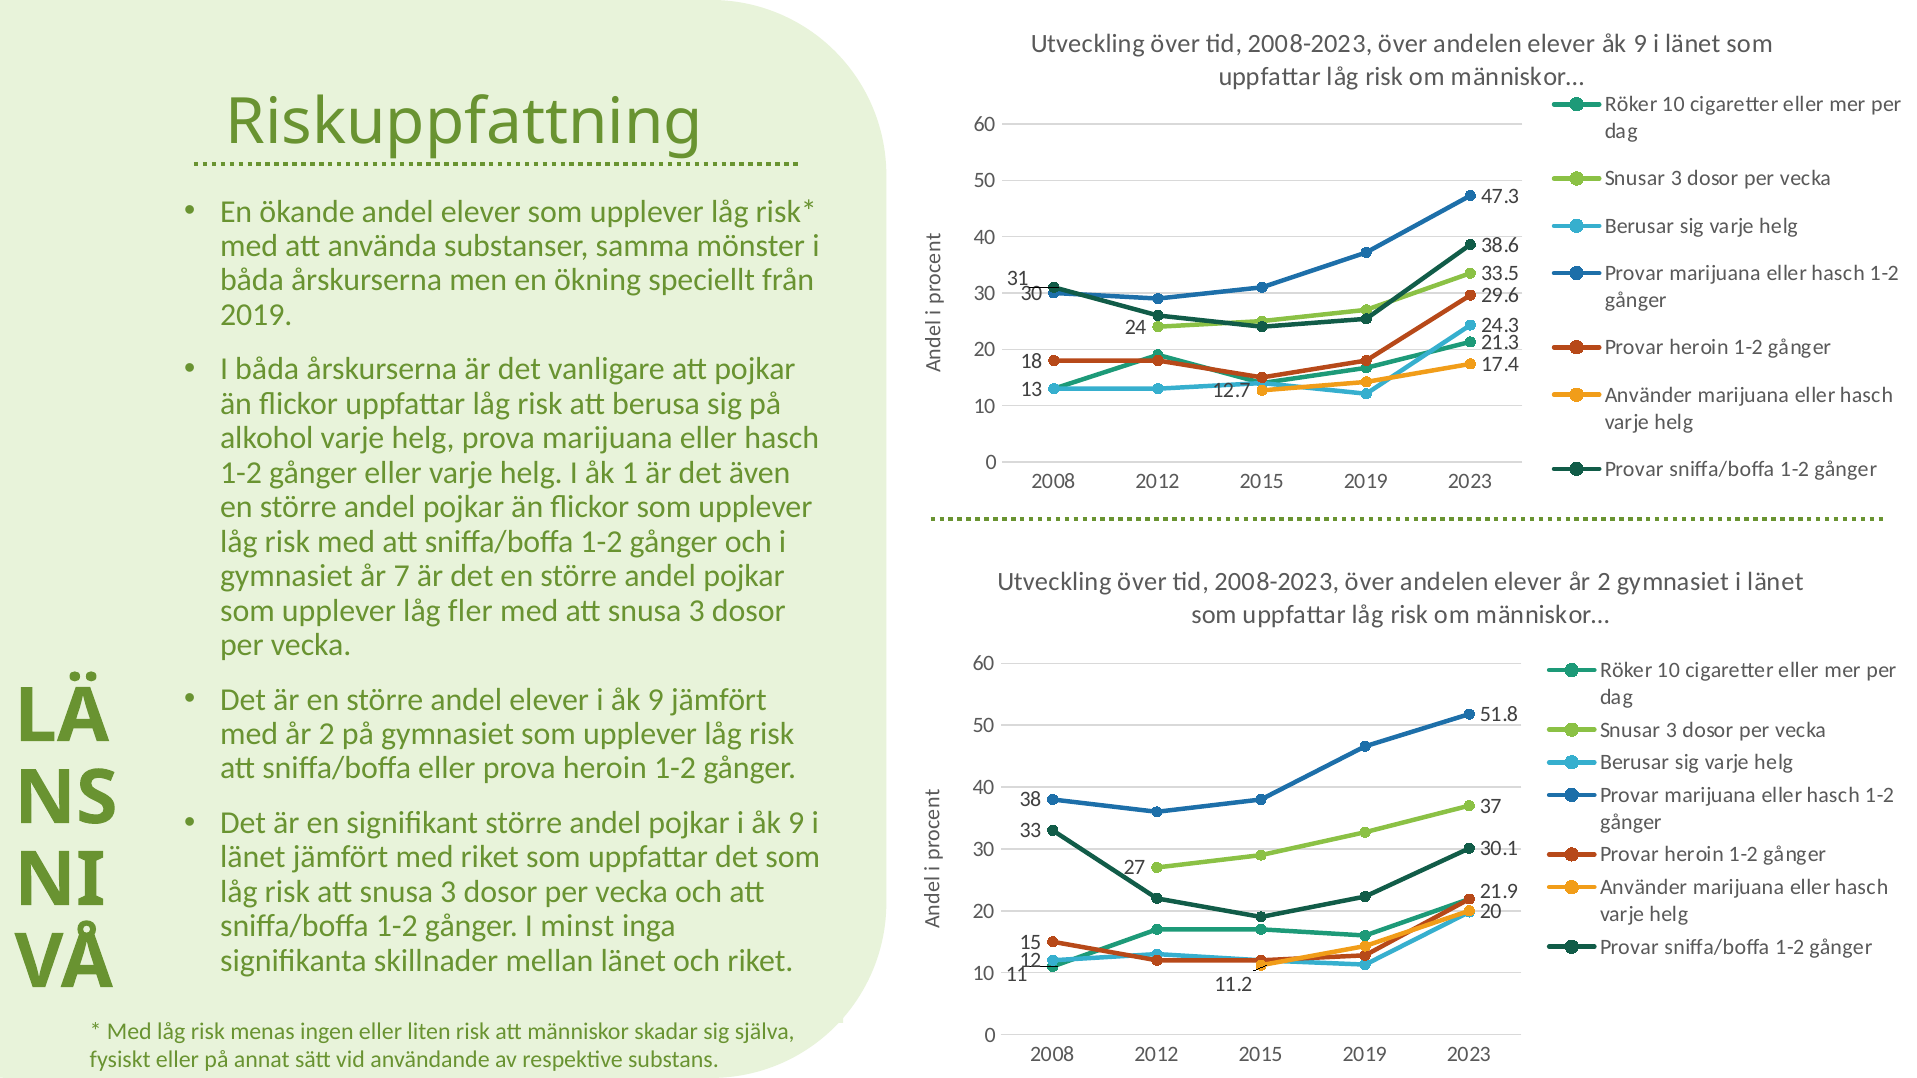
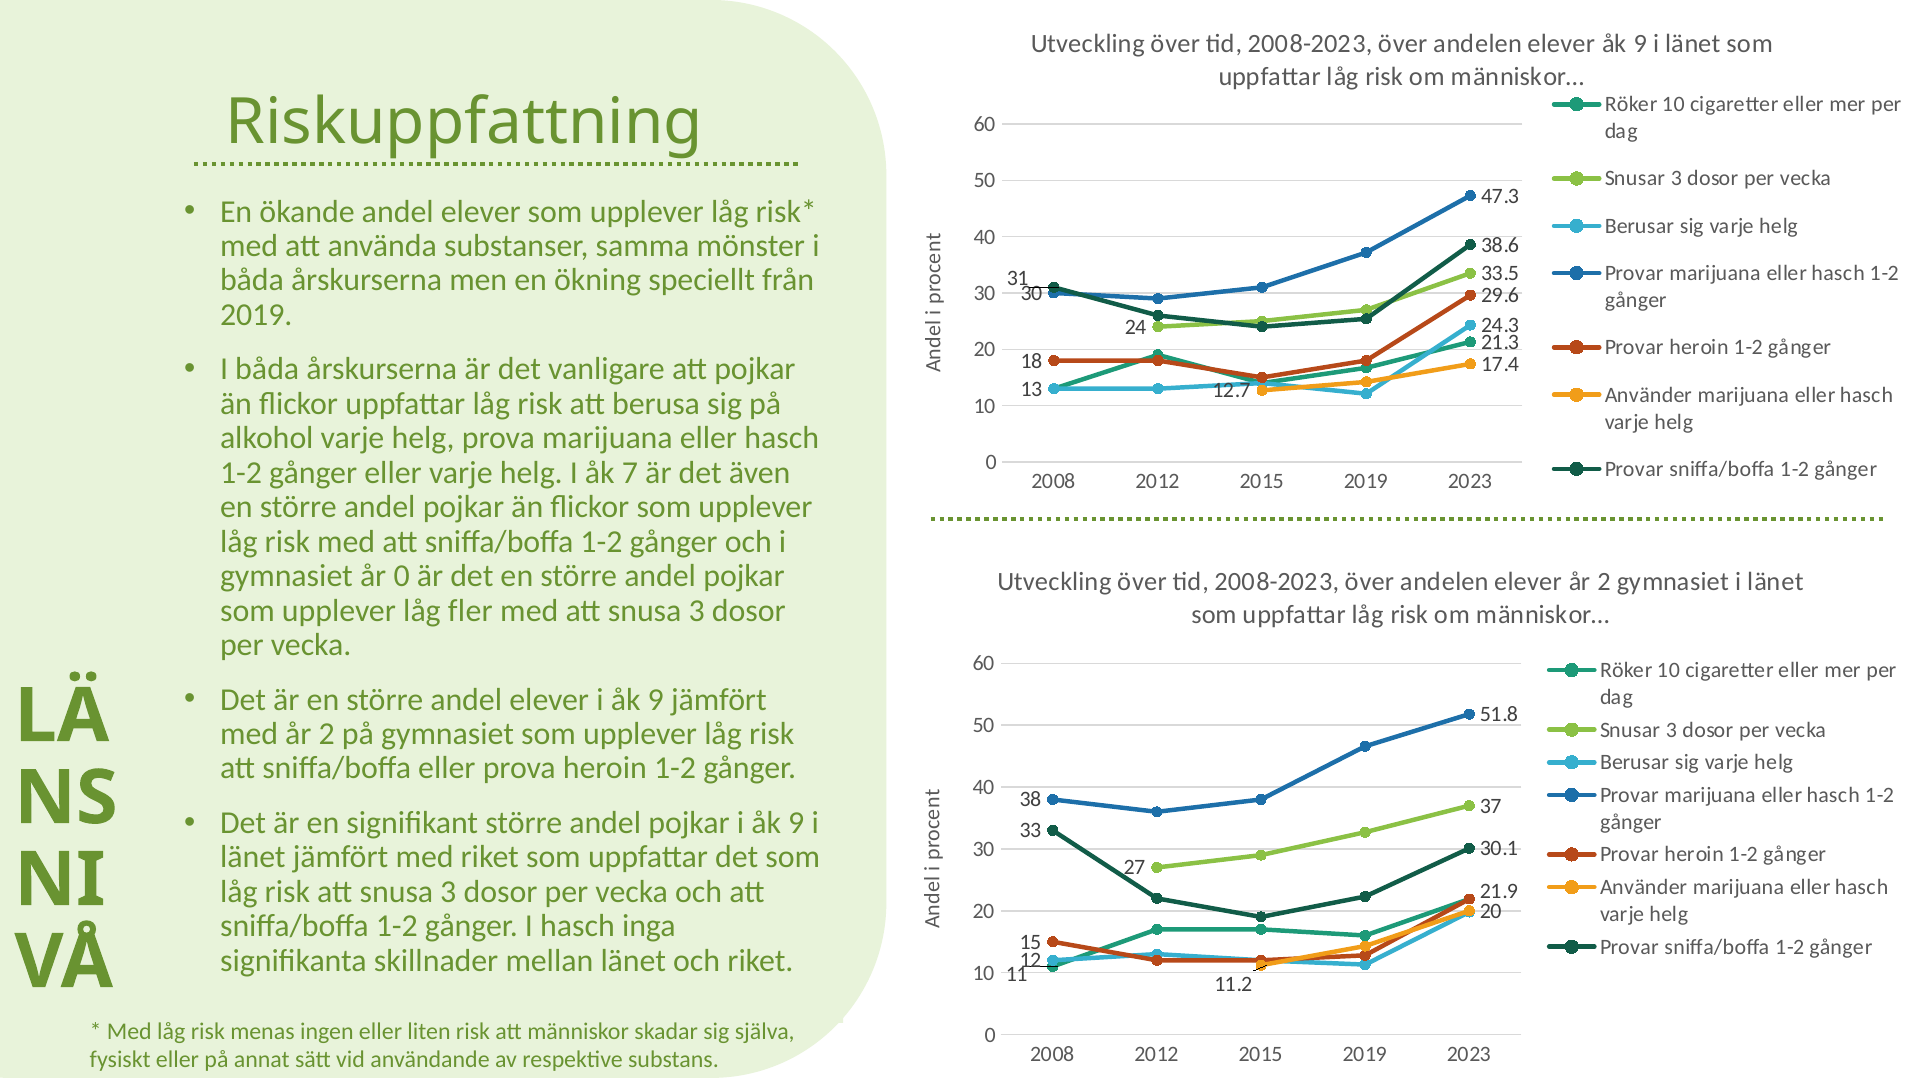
1: 1 -> 7 (630, 473)
år 7: 7 -> 0 (402, 576)
I minst: minst -> hasch (578, 926)
